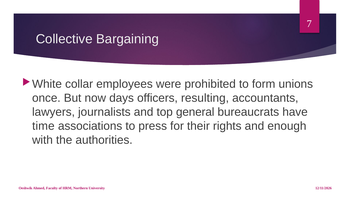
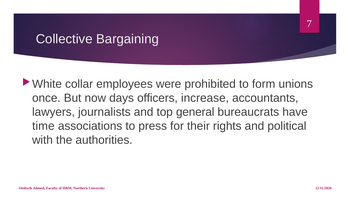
resulting: resulting -> increase (205, 98)
enough: enough -> political (287, 126)
